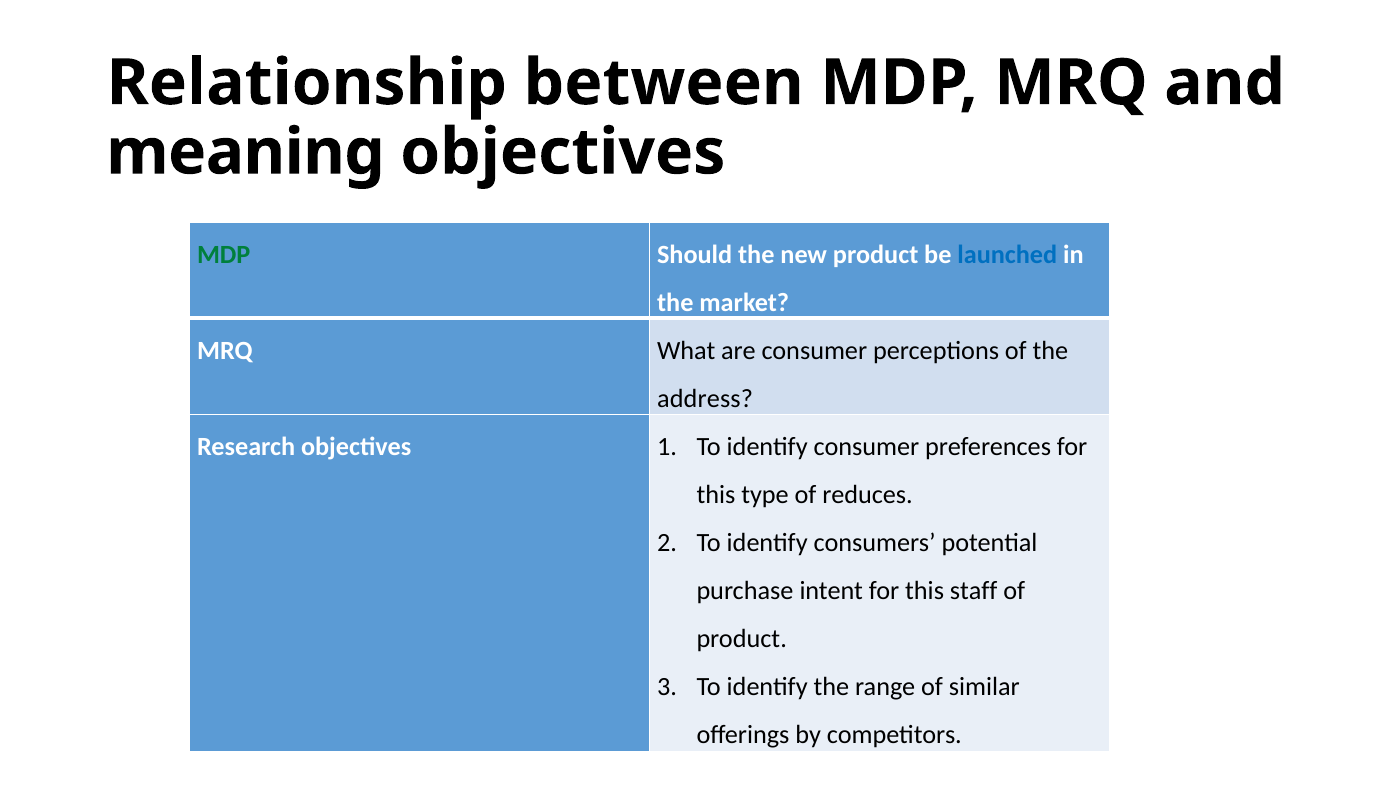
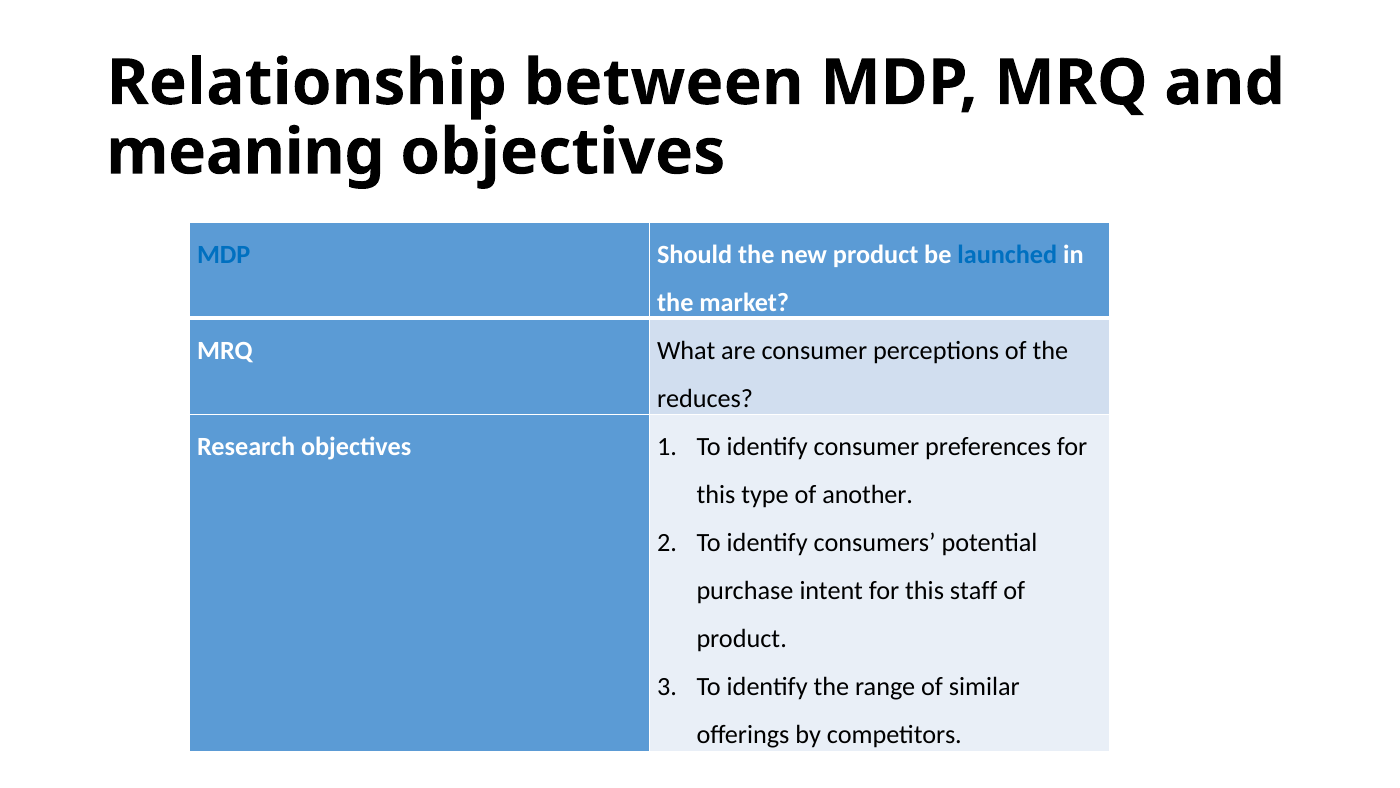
MDP colour: green -> blue (224, 254)
address: address -> reduces (705, 398)
reduces: reduces -> another (868, 495)
